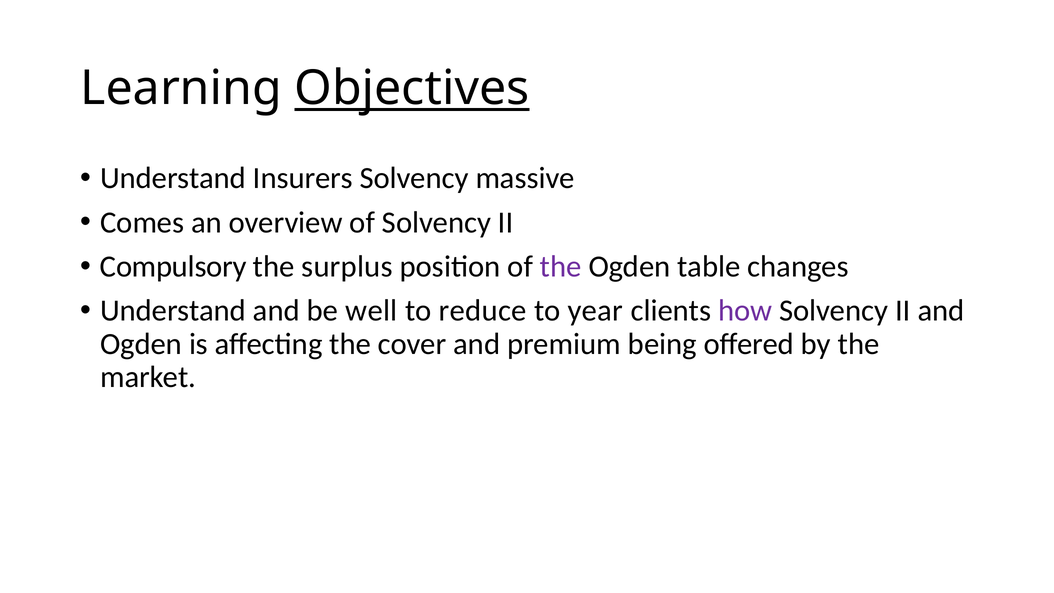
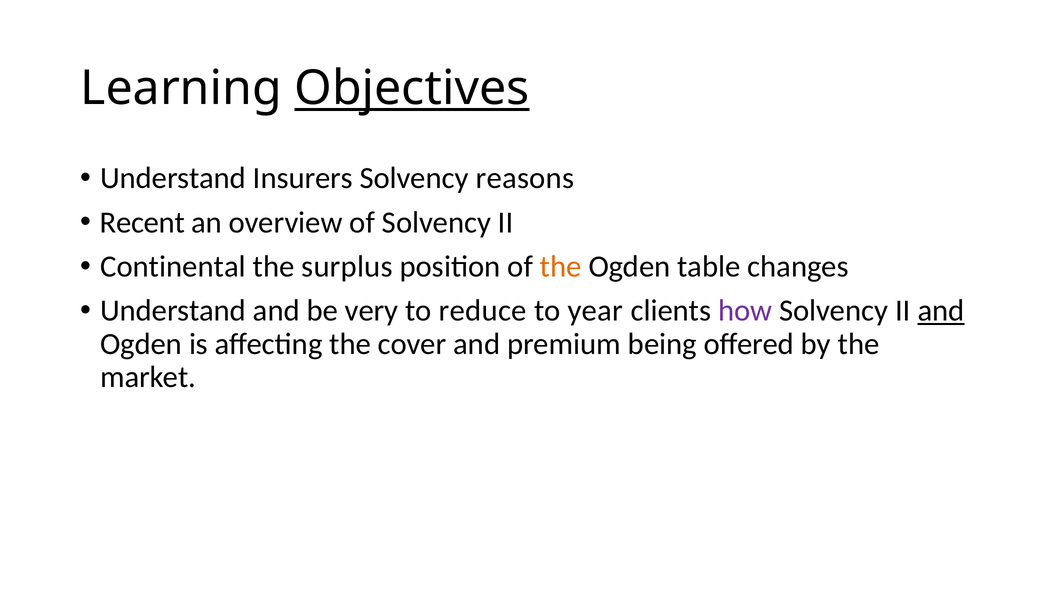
massive: massive -> reasons (525, 178)
Comes: Comes -> Recent (142, 222)
Compulsory: Compulsory -> Continental (173, 267)
the colour: purple -> orange (561, 267)
well: well -> very (372, 311)
and underline: none -> present (941, 311)
